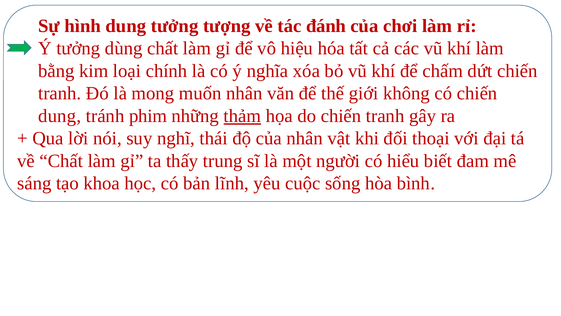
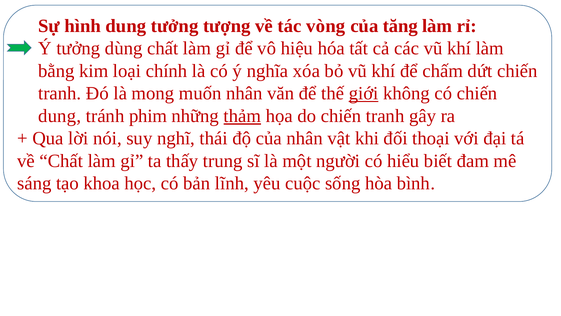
đánh: đánh -> vòng (326, 26)
chơi: chơi -> tăng (400, 26)
giới underline: none -> present (364, 93)
